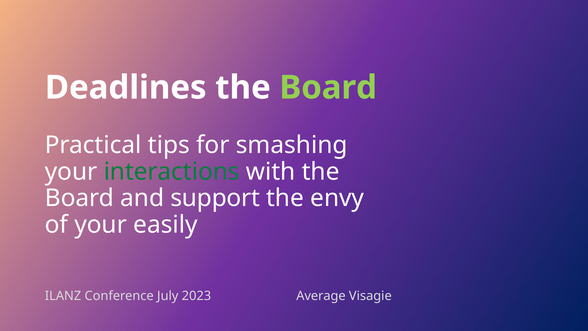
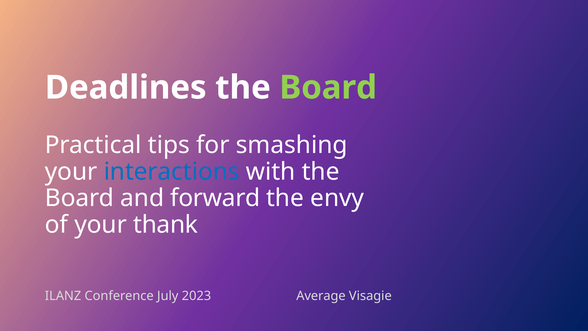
interactions colour: green -> blue (172, 172)
support: support -> forward (215, 198)
easily: easily -> thank (166, 224)
